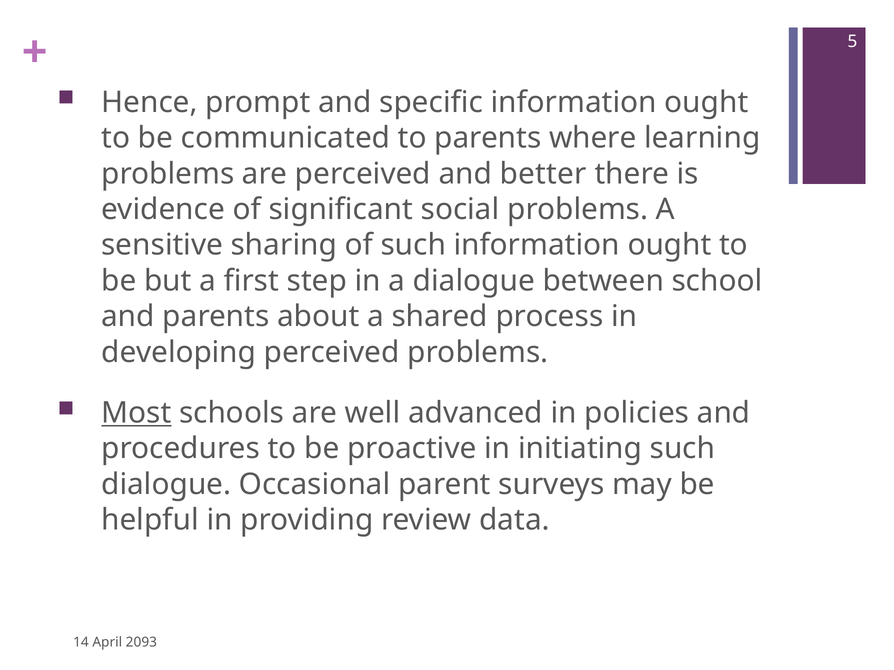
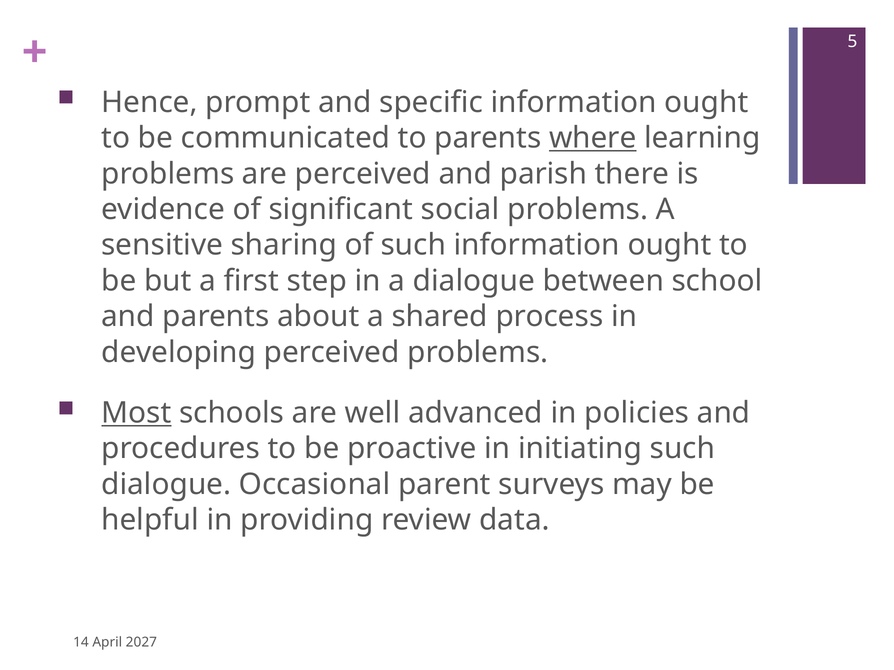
where underline: none -> present (593, 138)
better: better -> parish (543, 174)
2093: 2093 -> 2027 (141, 643)
